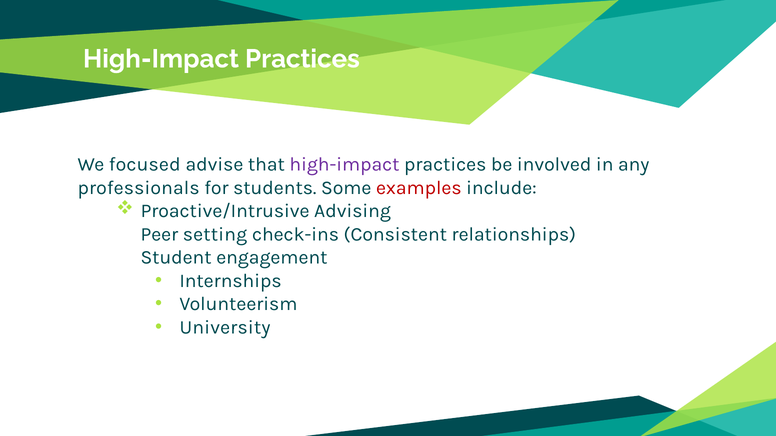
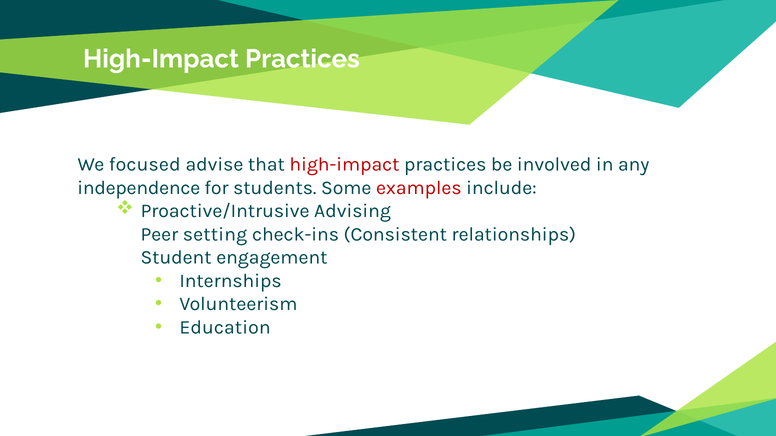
high-impact colour: purple -> red (344, 165)
professionals: professionals -> independence (139, 188)
University: University -> Education (225, 328)
